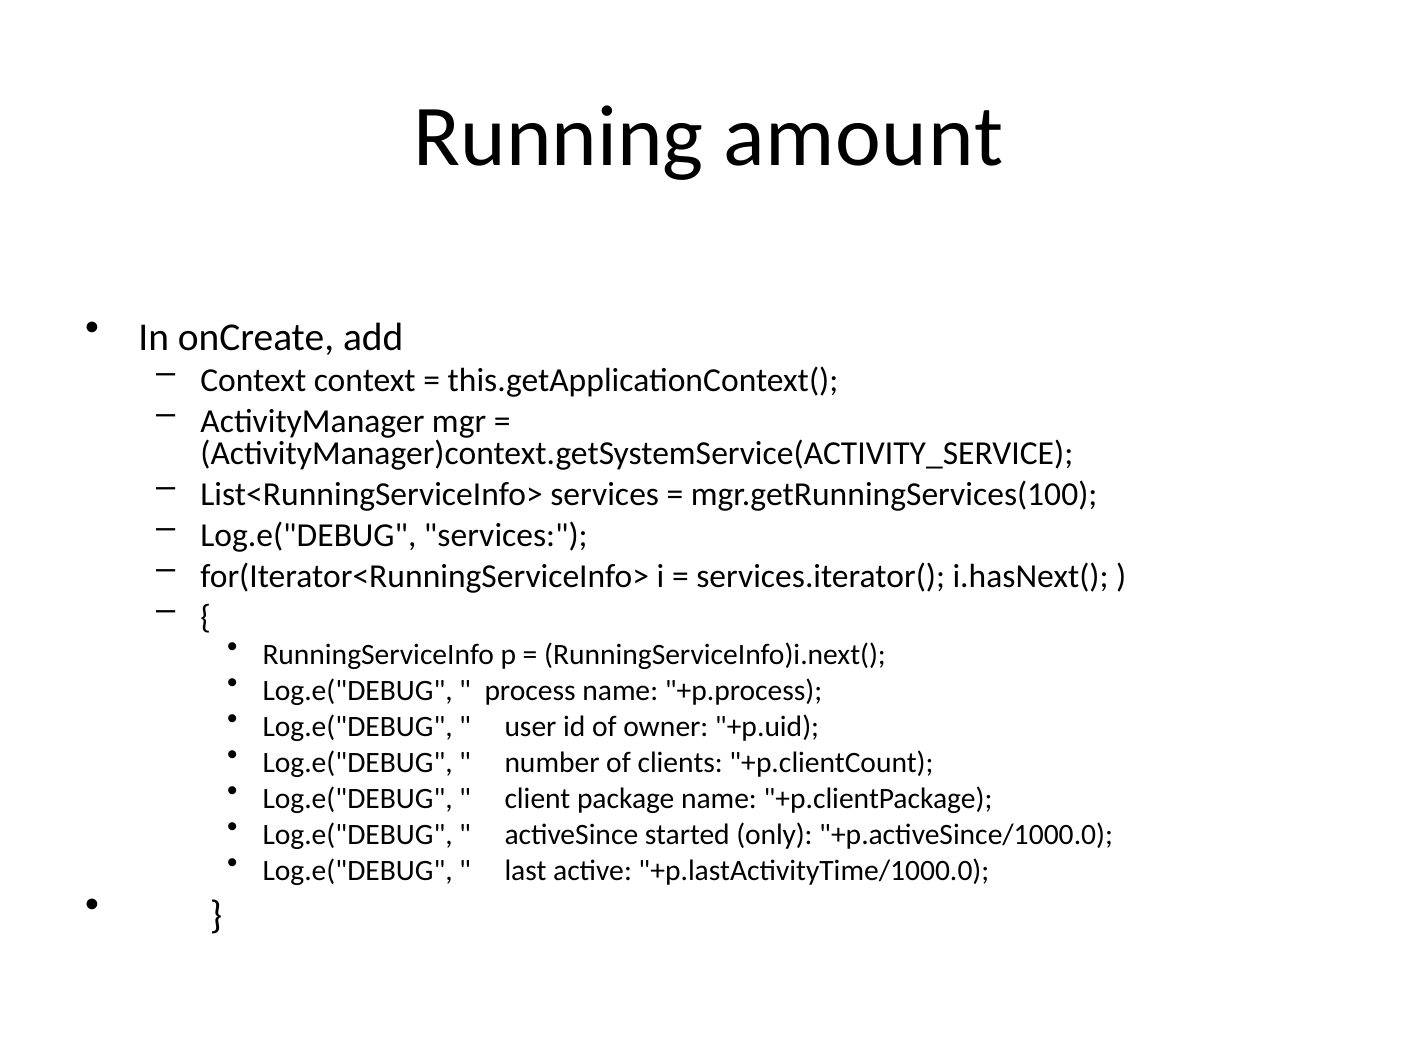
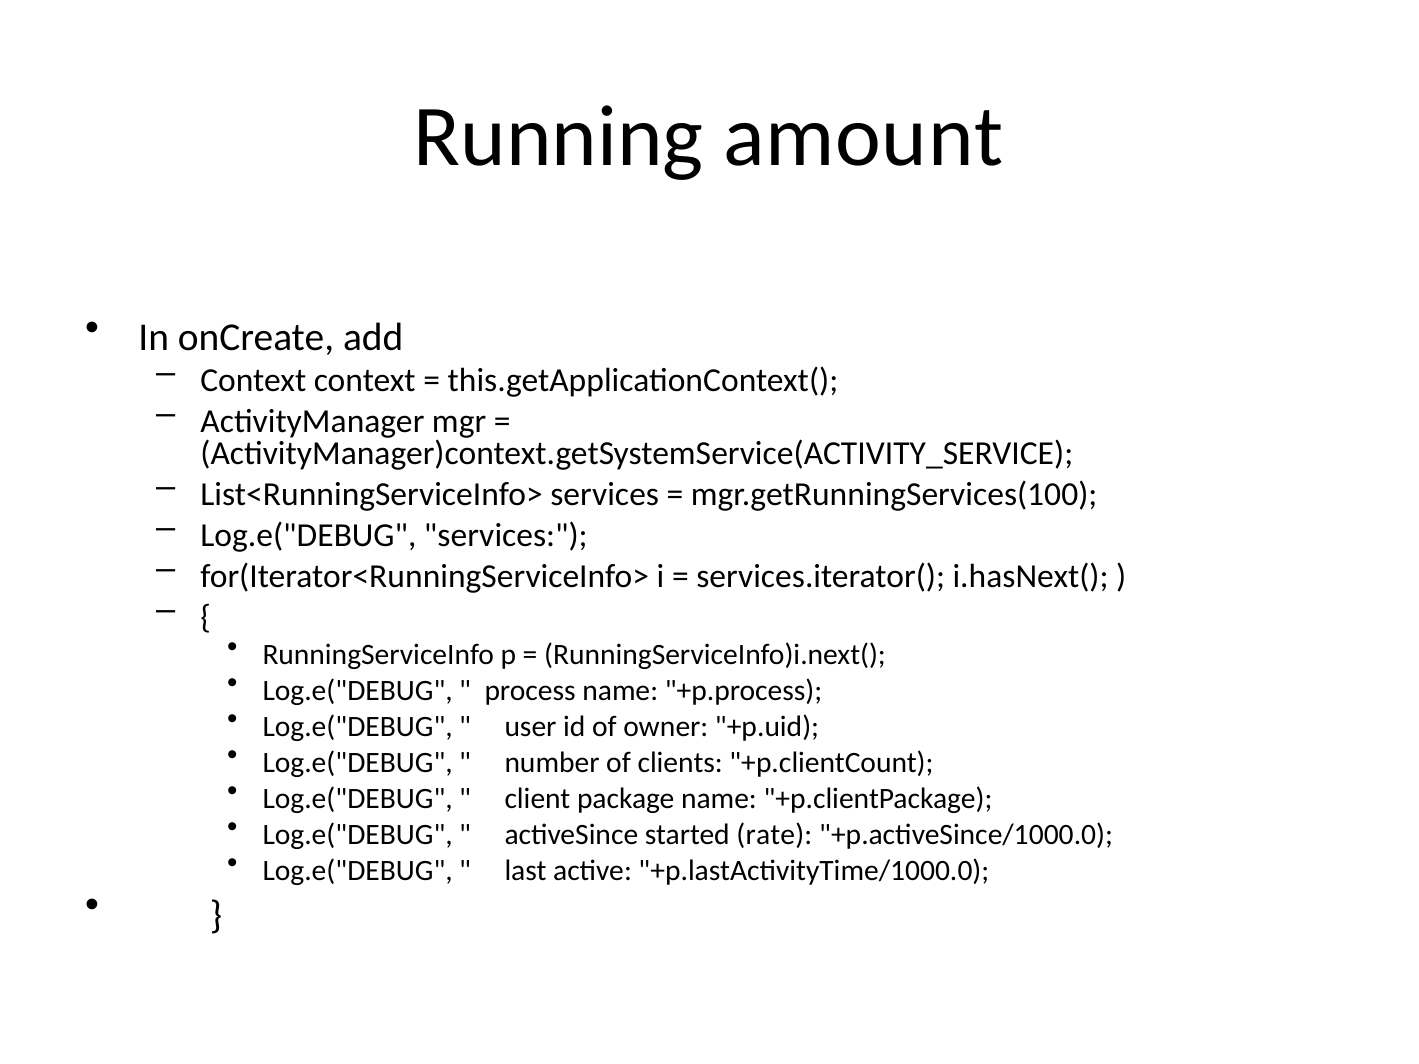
only: only -> rate (774, 835)
